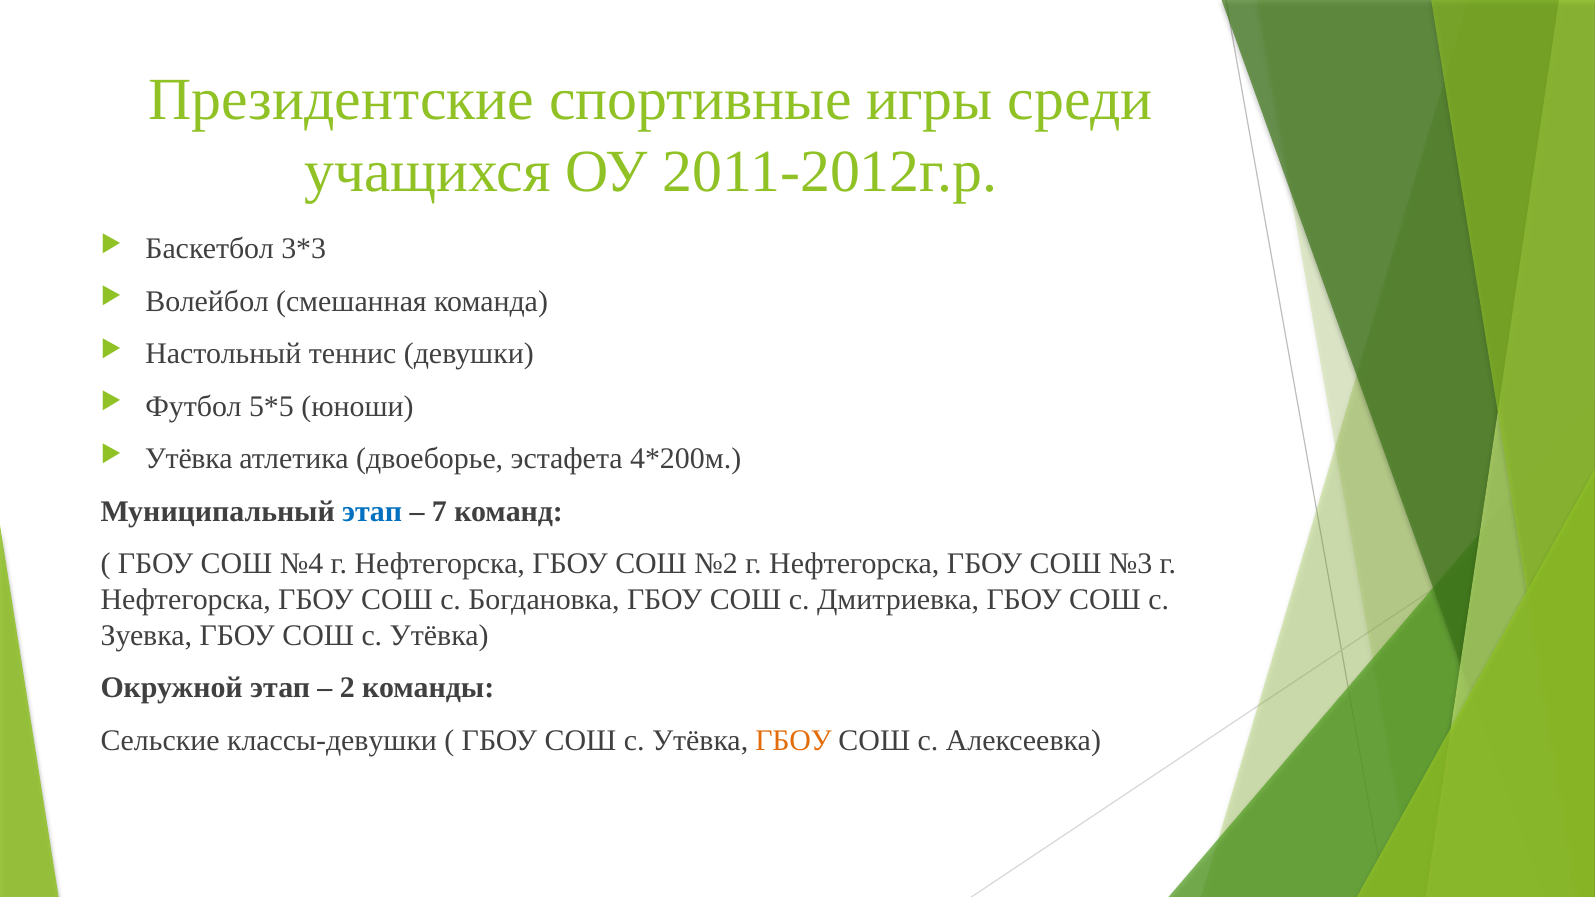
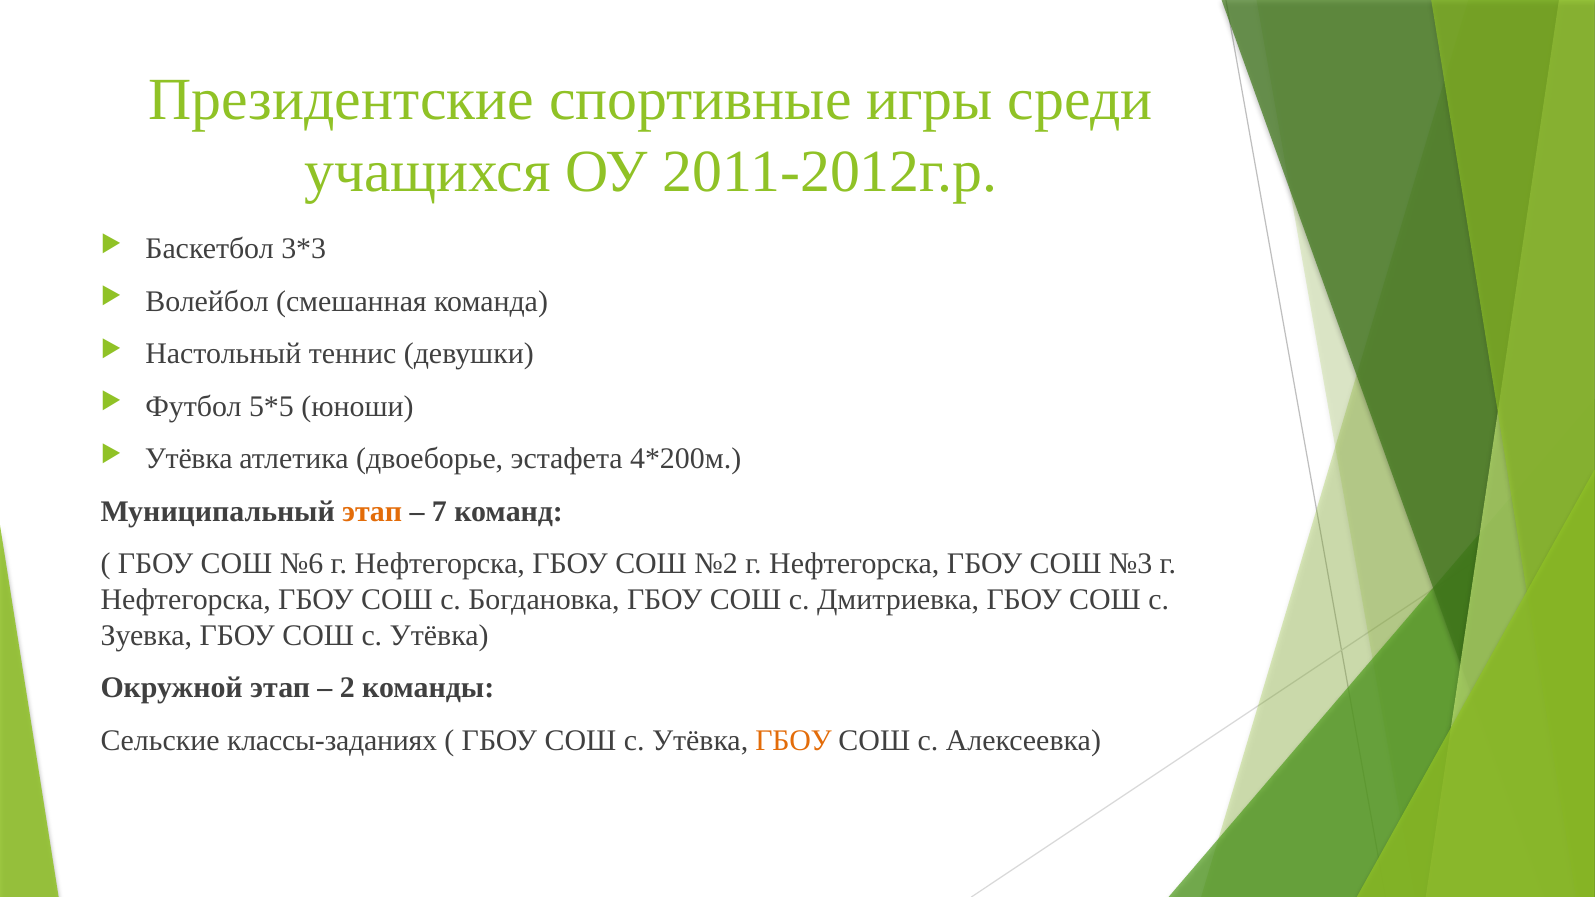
этап colour: blue -> orange (372, 511)
№4: №4 -> №6 (302, 564)
классы-девушки: классы-девушки -> классы-заданиях (332, 741)
